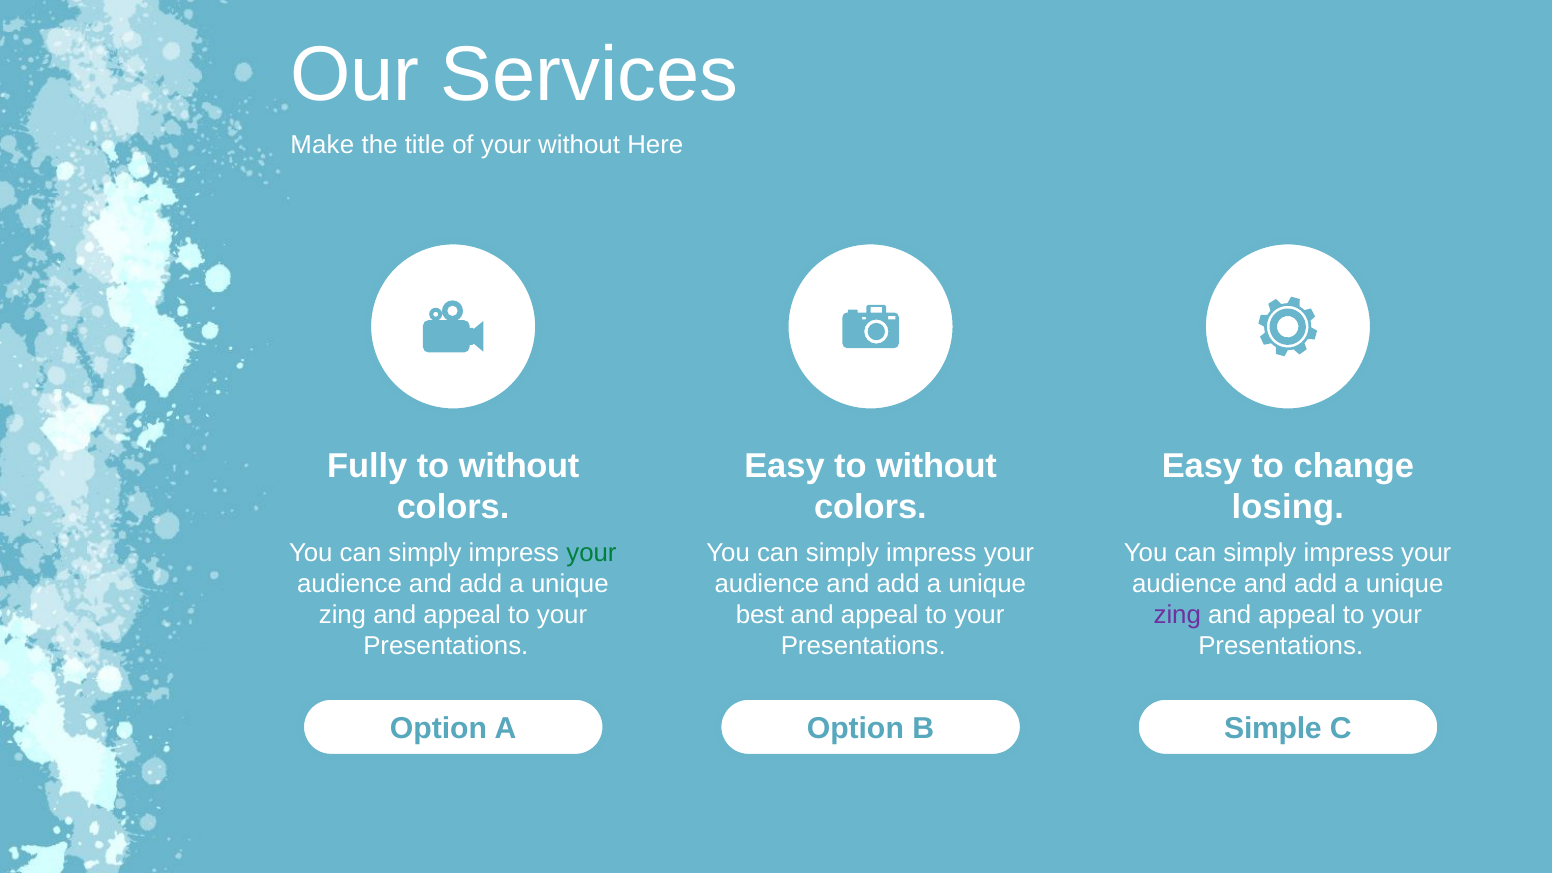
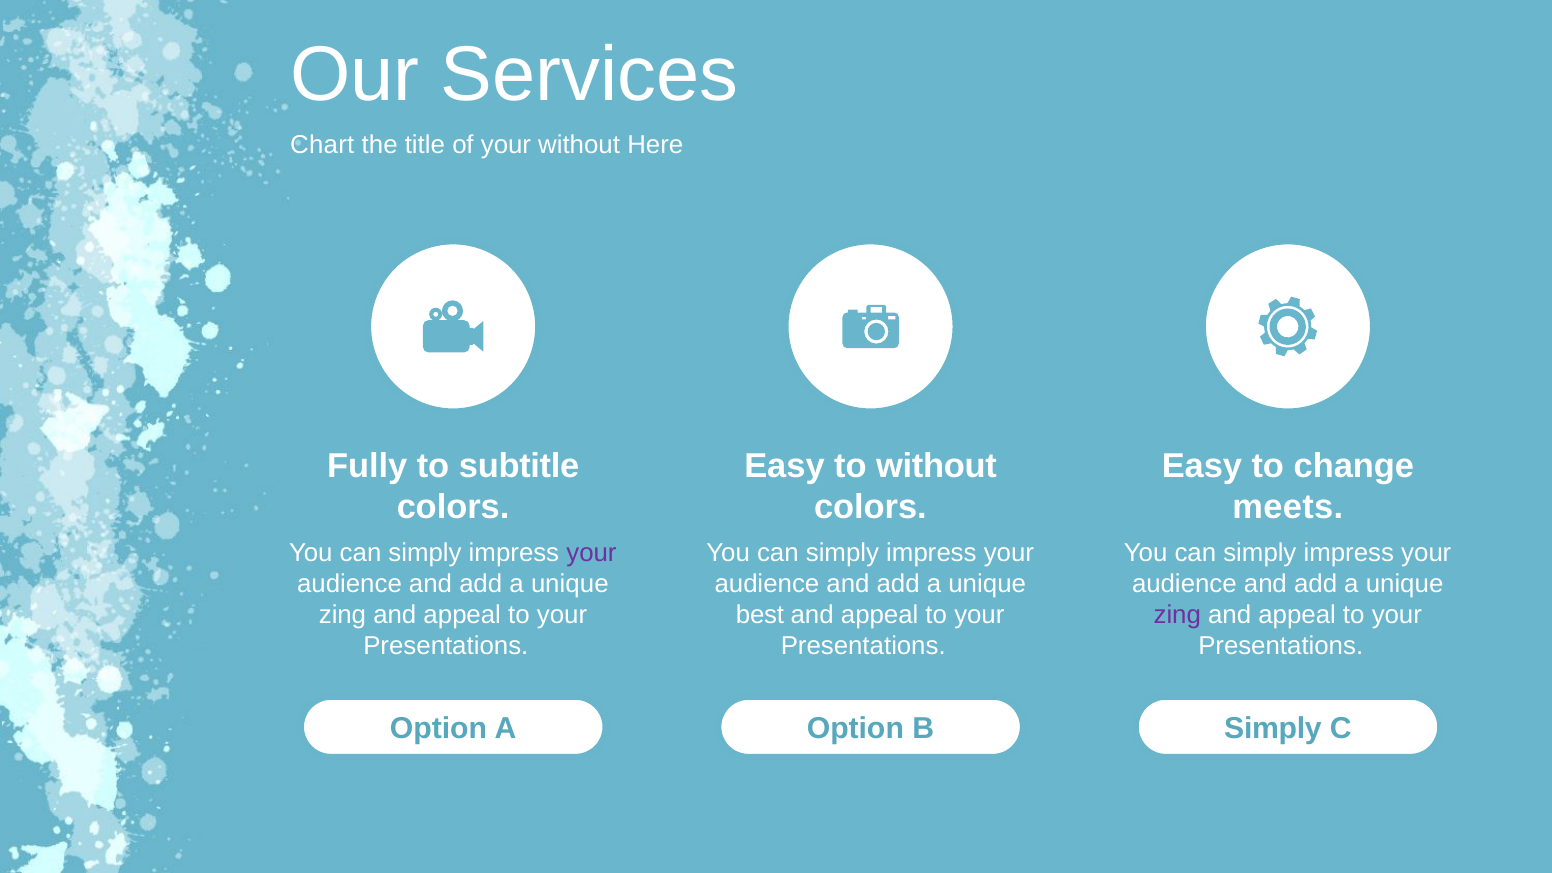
Make: Make -> Chart (322, 145)
without: without -> subtitle (519, 466)
losing: losing -> meets (1288, 507)
your colour: green -> purple (591, 553)
B Simple: Simple -> Simply (1273, 729)
